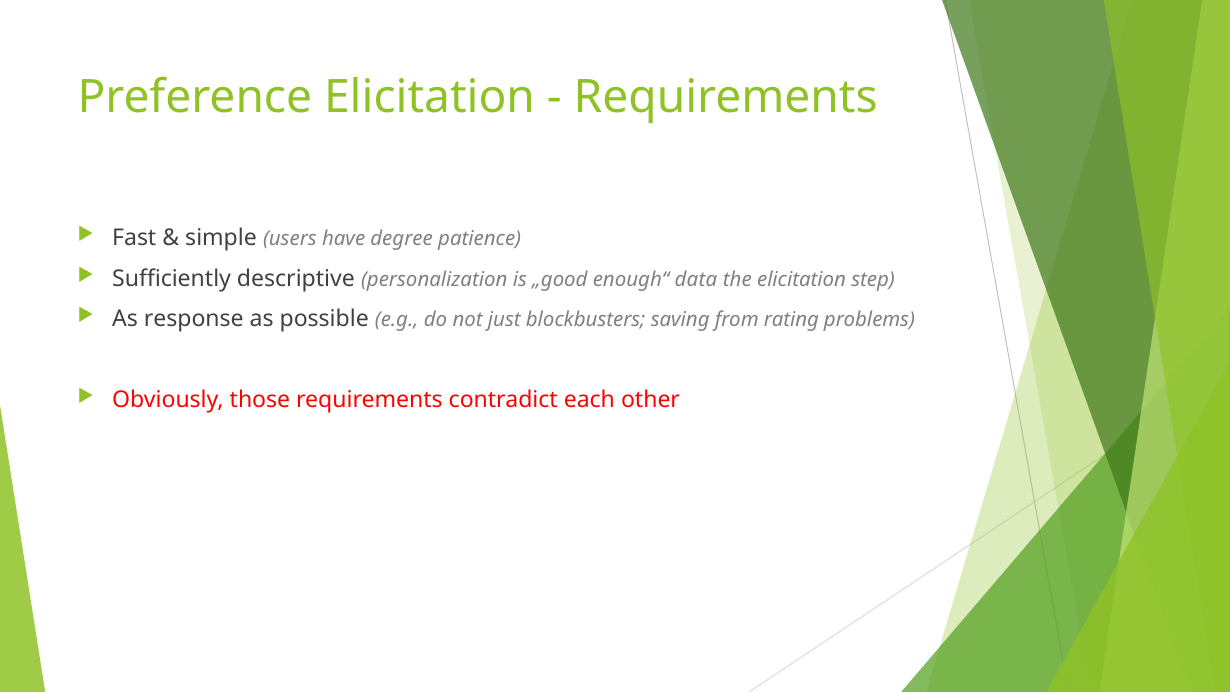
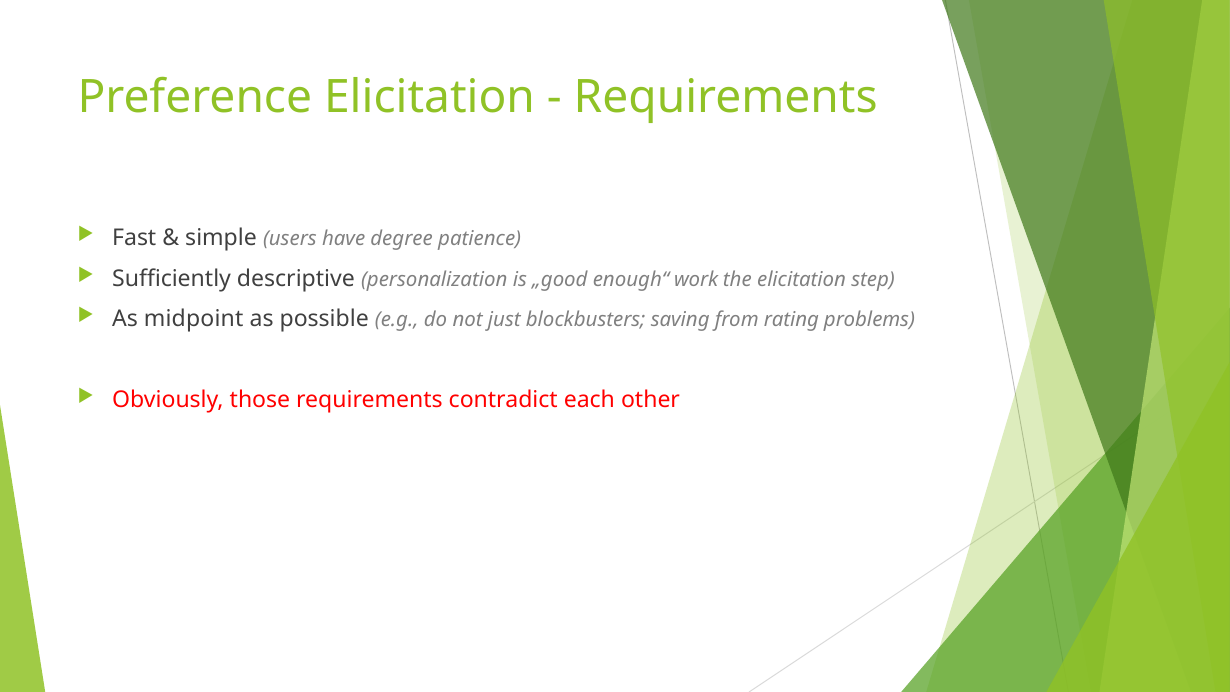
data: data -> work (696, 279)
response: response -> midpoint (194, 319)
